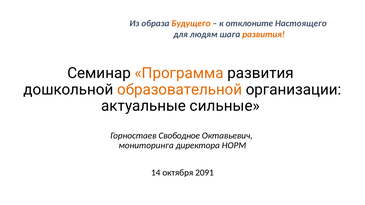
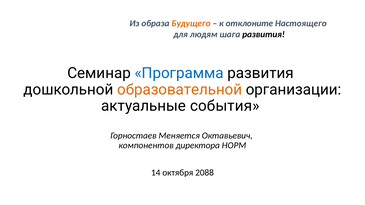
развития colour: orange -> black (264, 34)
Программа colour: orange -> blue (179, 73)
сильные: сильные -> события (225, 106)
Свободное: Свободное -> Меняется (179, 136)
мониторинга: мониторинга -> компонентов (146, 146)
2091: 2091 -> 2088 (205, 173)
